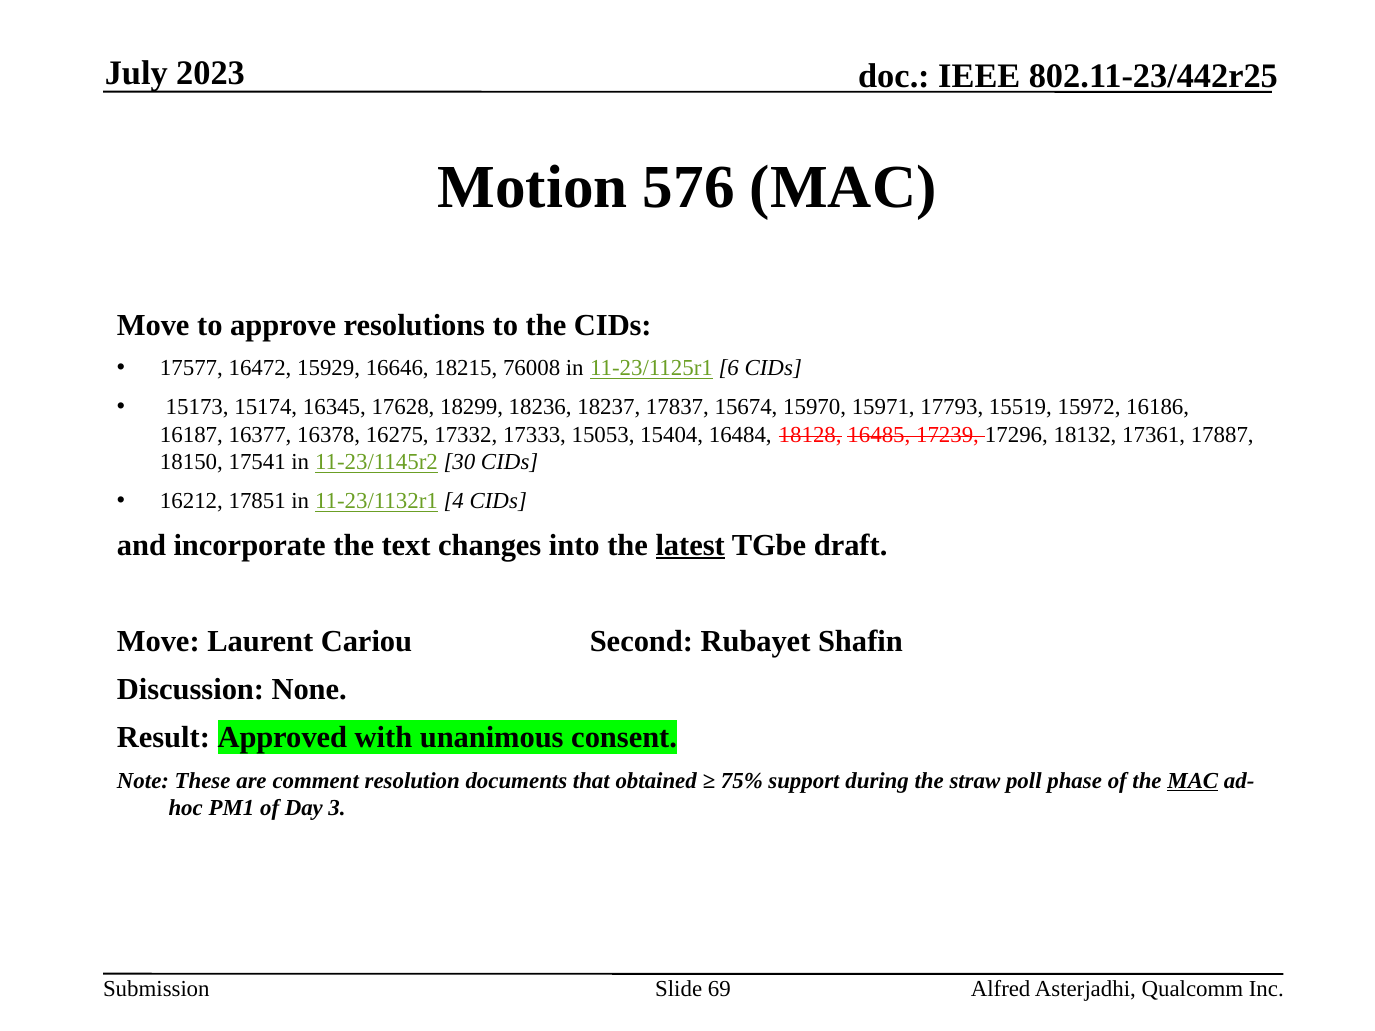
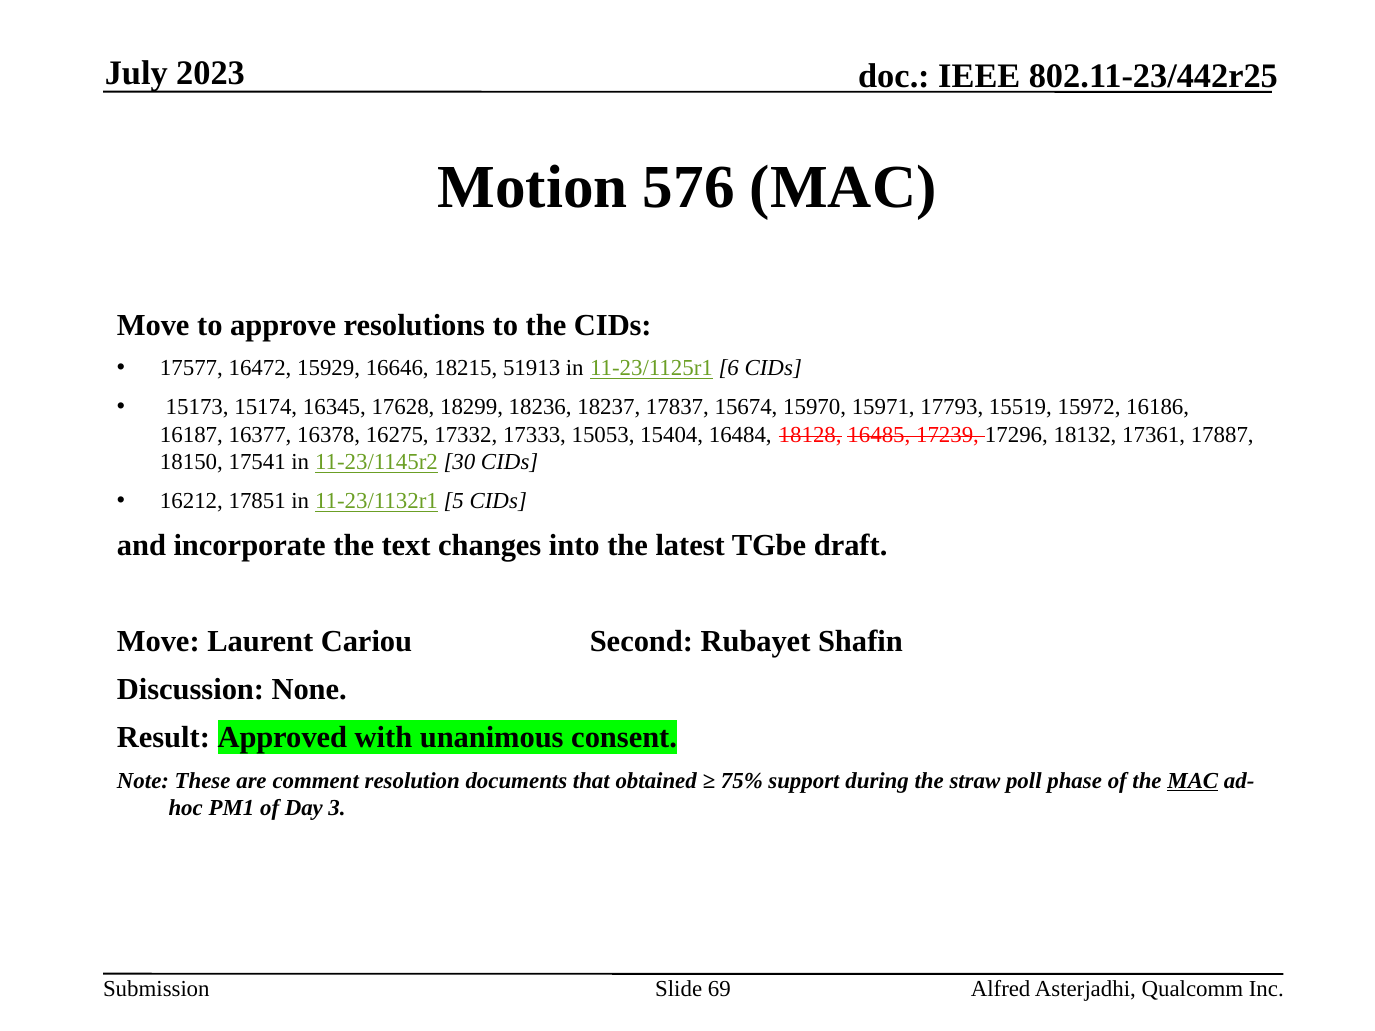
76008: 76008 -> 51913 (532, 368)
4: 4 -> 5 (454, 501)
latest underline: present -> none (690, 545)
